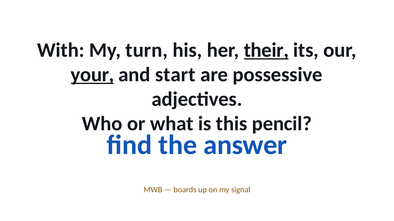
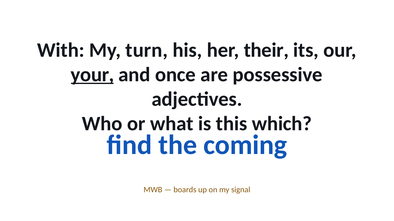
their underline: present -> none (266, 50)
start: start -> once (175, 75)
pencil: pencil -> which (282, 124)
answer: answer -> coming (245, 145)
